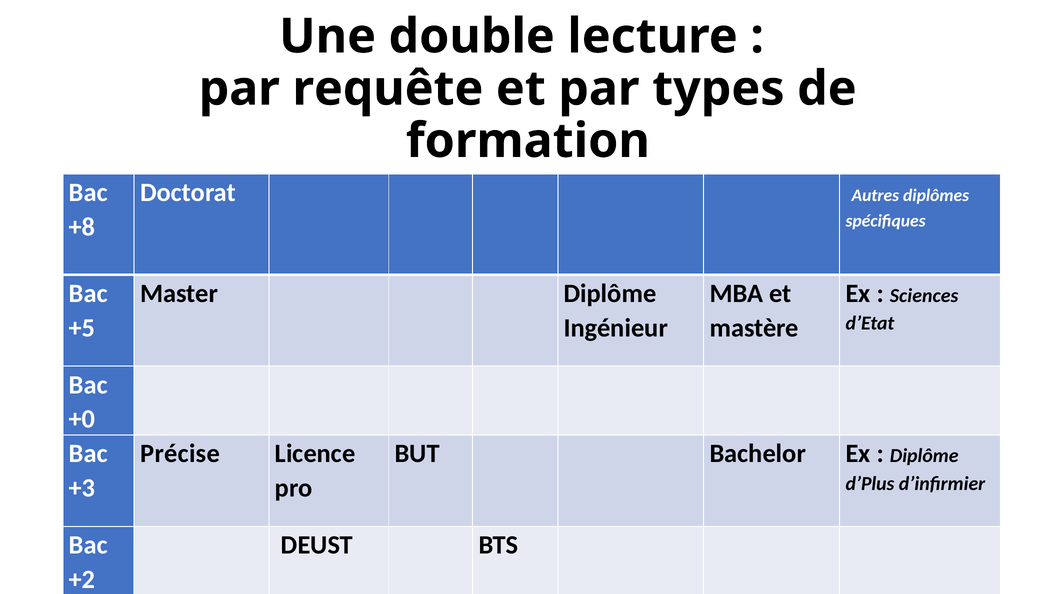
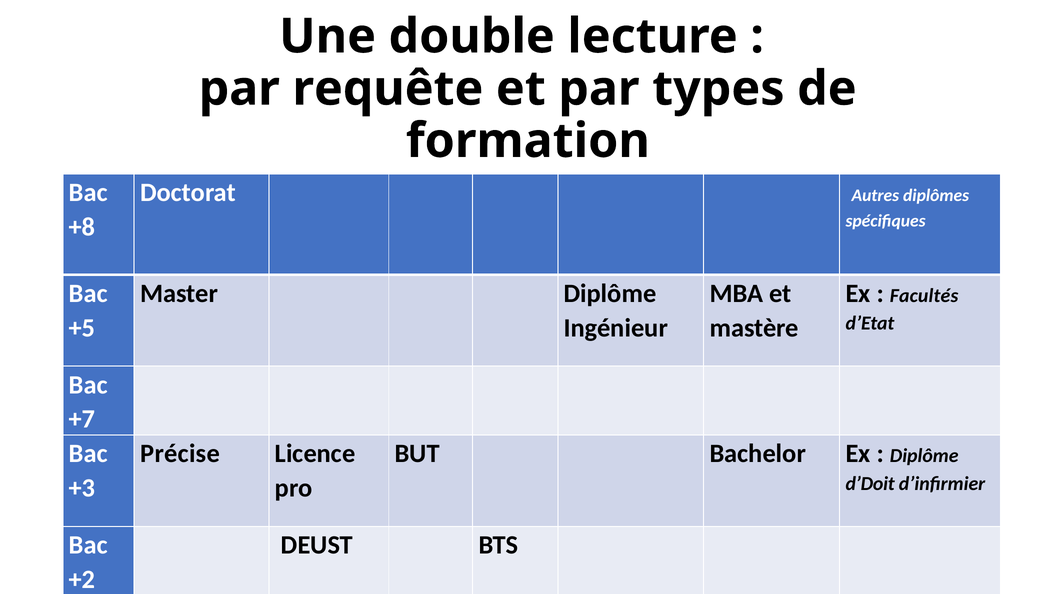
Sciences: Sciences -> Facultés (924, 296)
+0: +0 -> +7 (82, 419)
d’Plus: d’Plus -> d’Doit (870, 484)
